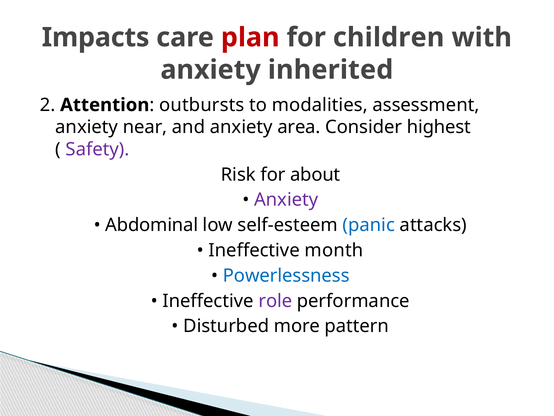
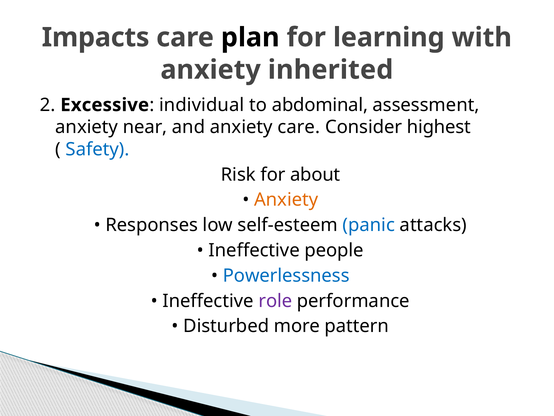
plan colour: red -> black (250, 37)
children: children -> learning (389, 37)
Attention: Attention -> Excessive (105, 105)
outbursts: outbursts -> individual (202, 105)
modalities: modalities -> abdominal (320, 105)
anxiety area: area -> care (299, 127)
Safety colour: purple -> blue (98, 149)
Anxiety colour: purple -> orange (286, 200)
Abdominal: Abdominal -> Responses (152, 225)
month: month -> people (334, 250)
